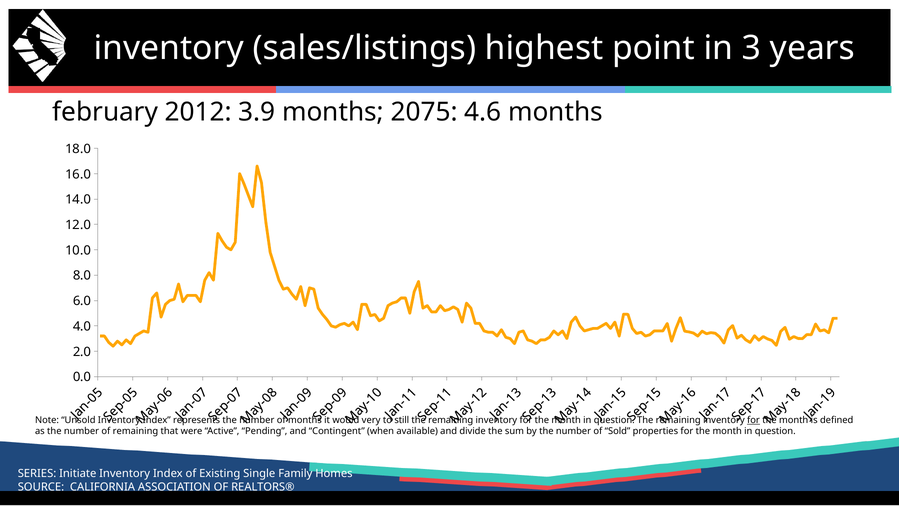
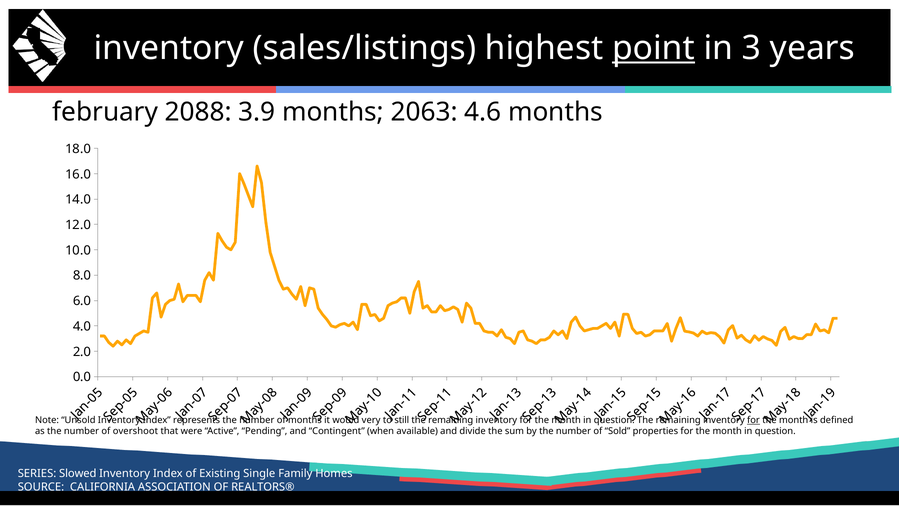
point underline: none -> present (653, 48)
2012: 2012 -> 2088 (198, 112)
2075: 2075 -> 2063 (424, 112)
of remaining: remaining -> overshoot (135, 431)
Initiate: Initiate -> Slowed (78, 473)
